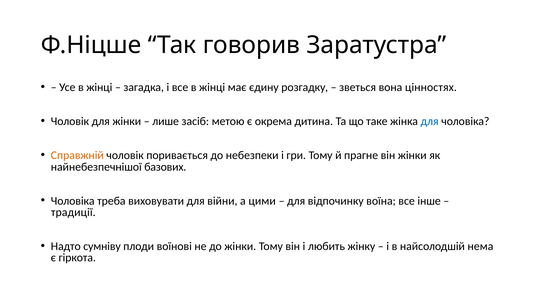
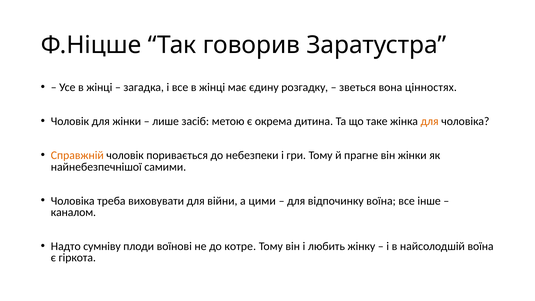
для colour: blue -> orange (430, 121)
базових: базових -> самими (165, 167)
традиції: традиції -> каналом (73, 212)
до жінки: жінки -> котре (240, 246)
найсолодшій нема: нема -> воїна (481, 246)
